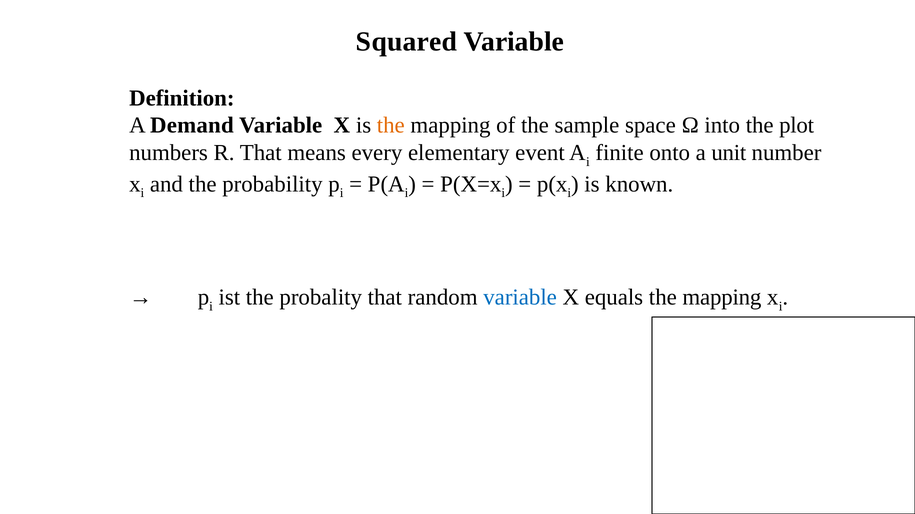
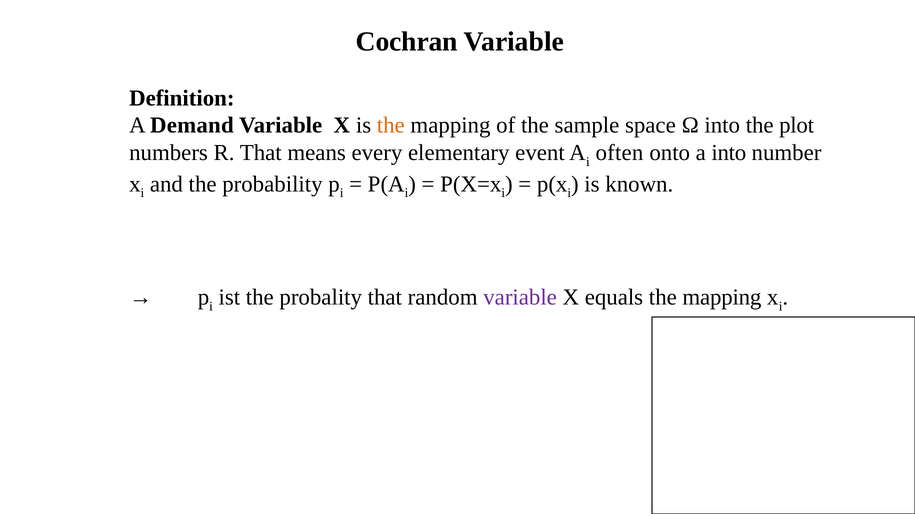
Squared: Squared -> Cochran (407, 42)
finite: finite -> often (619, 153)
a unit: unit -> into (729, 153)
variable colour: blue -> purple (520, 298)
